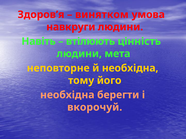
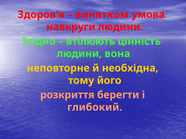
Навіть: Навіть -> Згідно (39, 41)
мета: мета -> вона (117, 54)
необхідна: необхідна -> розкриття (67, 95)
вкорочуй: вкорочуй -> глибокий (95, 108)
